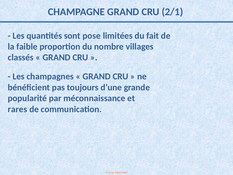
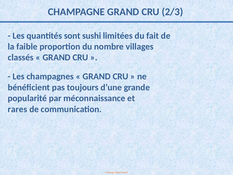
2/1: 2/1 -> 2/3 (172, 12)
pose: pose -> sushi (92, 36)
